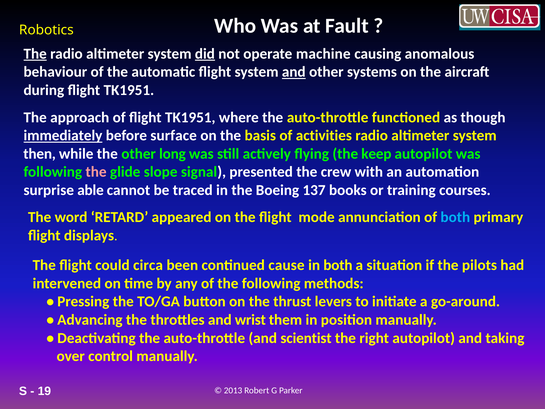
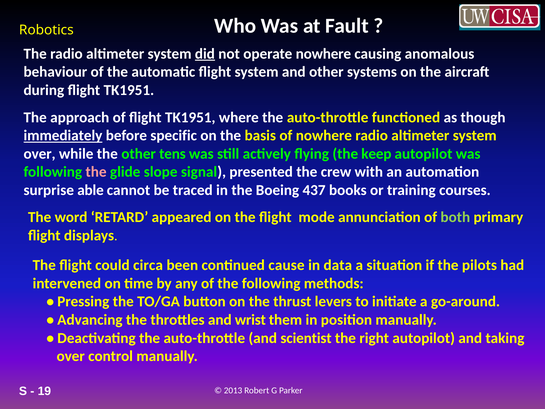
The underline: present -> none (35, 54)
operate machine: machine -> nowhere (323, 54)
and underline: present -> none (294, 72)
surface: surface -> specific (174, 135)
of activities: activities -> nowhere (324, 135)
then: then -> over (40, 154)
long: long -> tens (172, 154)
137: 137 -> 437 (314, 190)
both colour: light blue -> light green (455, 217)
in both: both -> data (338, 265)
